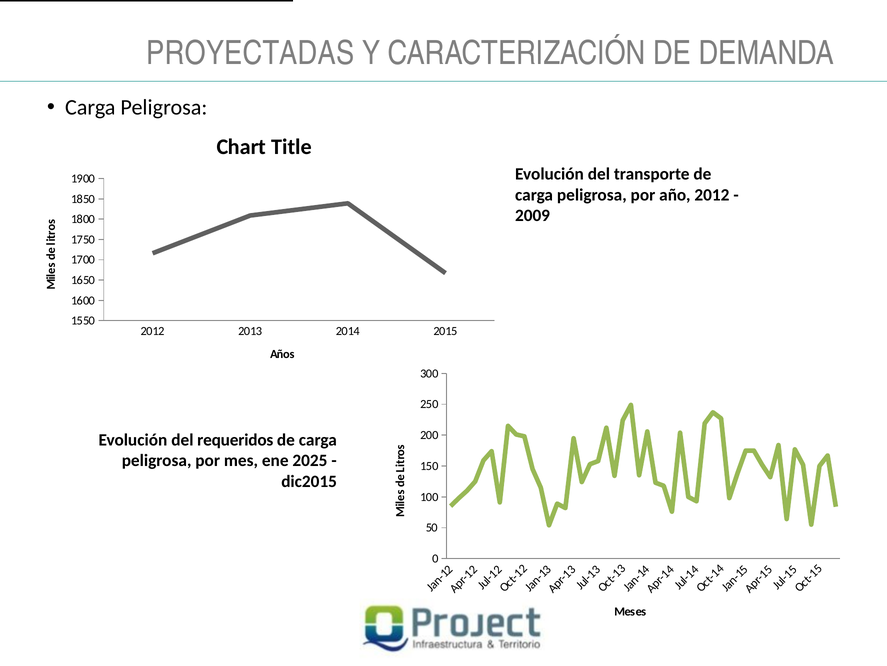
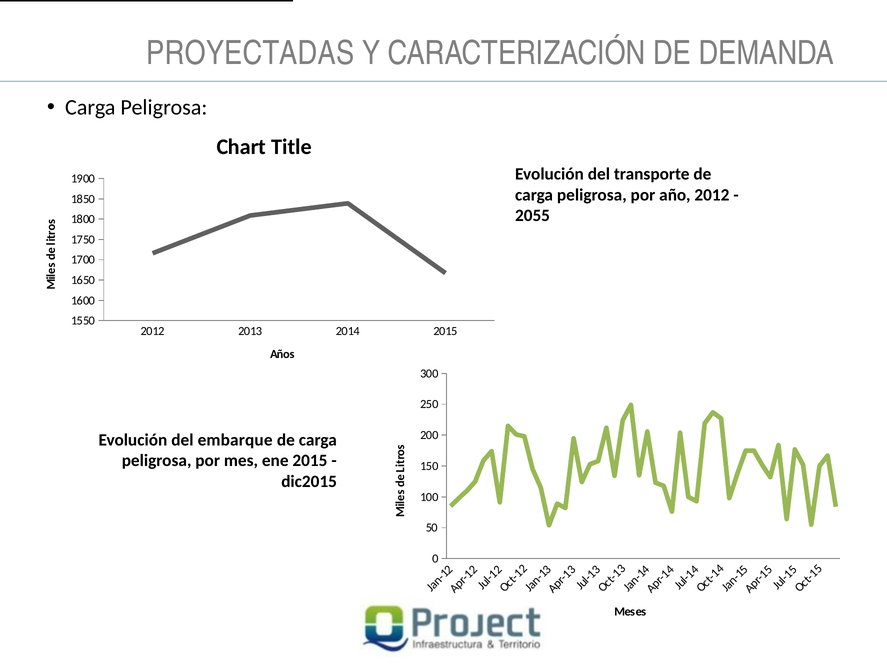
2009: 2009 -> 2055 (533, 215)
requeridos: requeridos -> embarque (235, 439)
ene 2025: 2025 -> 2015 (310, 460)
